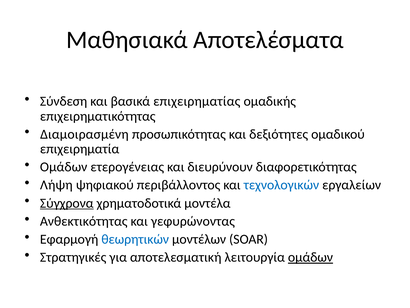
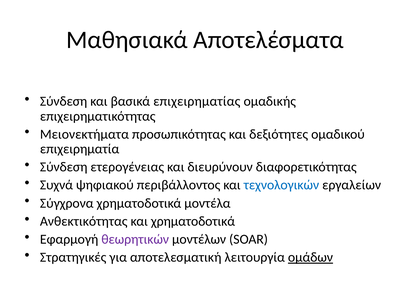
Διαμοιρασμένη: Διαμοιρασμένη -> Μειονεκτήματα (84, 134)
Ομάδων: Ομάδων -> Σύνδεση (64, 167)
Λήψη: Λήψη -> Συχνά (56, 185)
Σύγχρονα underline: present -> none (67, 203)
και γεφυρώνοντας: γεφυρώνοντας -> χρηματοδοτικά (193, 221)
θεωρητικών colour: blue -> purple (135, 239)
